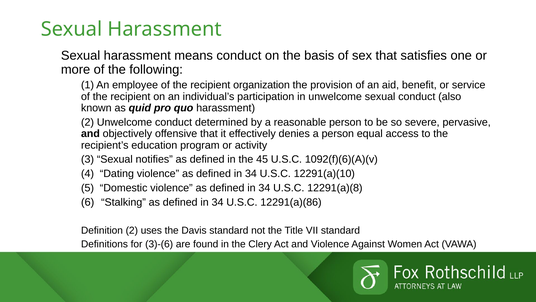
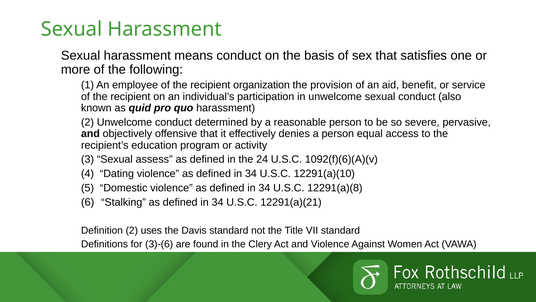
notifies: notifies -> assess (154, 159)
45: 45 -> 24 (262, 159)
12291(a)(86: 12291(a)(86 -> 12291(a)(21 (291, 202)
